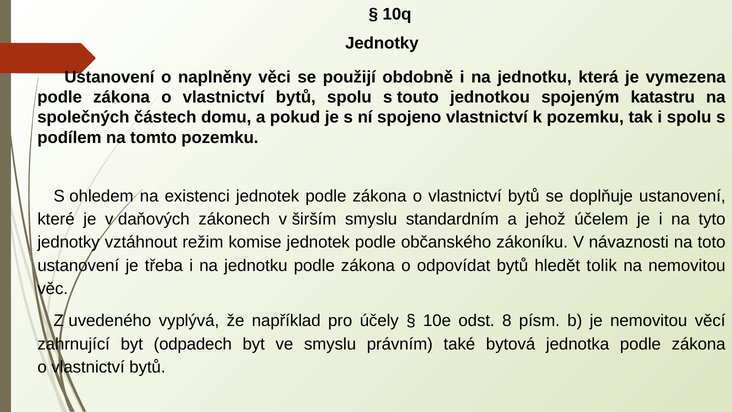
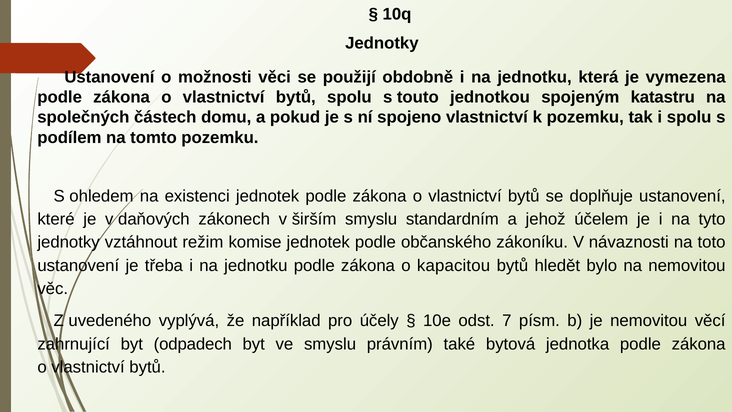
naplněny: naplněny -> možnosti (215, 77)
odpovídat: odpovídat -> kapacitou (454, 265)
tolik: tolik -> bylo (602, 265)
8: 8 -> 7 (507, 321)
